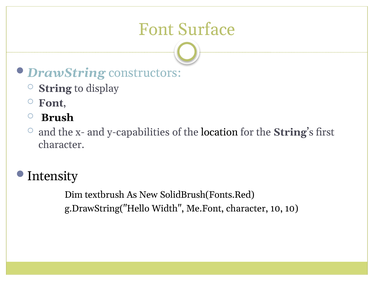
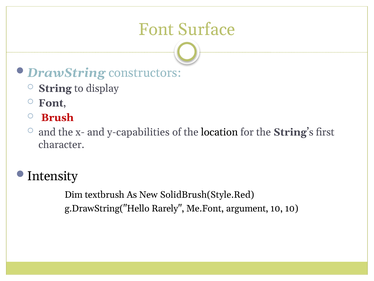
Brush colour: black -> red (57, 117)
SolidBrush(Fonts.Red: SolidBrush(Fonts.Red -> SolidBrush(Style.Red (207, 195)
Width: Width -> Rarely (168, 208)
Me.Font character: character -> argument (247, 208)
